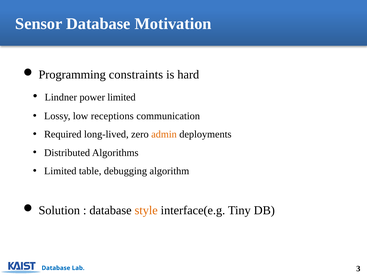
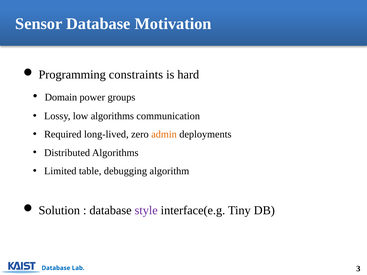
Lindner: Lindner -> Domain (61, 97)
power limited: limited -> groups (121, 97)
low receptions: receptions -> algorithms (112, 116)
style colour: orange -> purple (146, 210)
